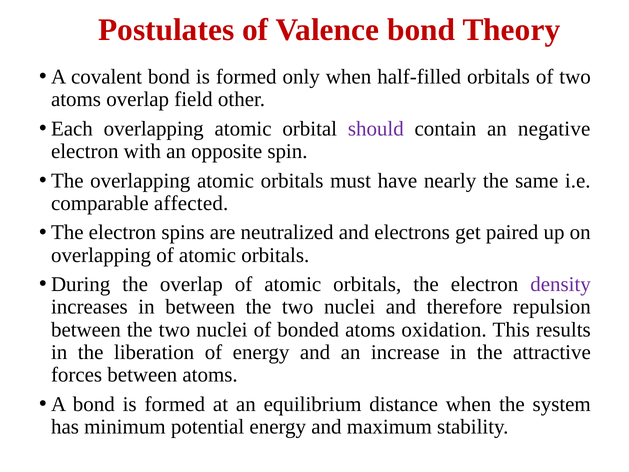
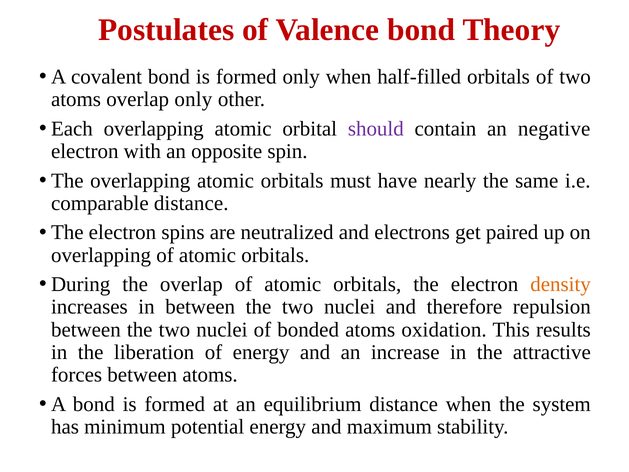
overlap field: field -> only (193, 99)
comparable affected: affected -> distance (191, 203)
density colour: purple -> orange (561, 284)
